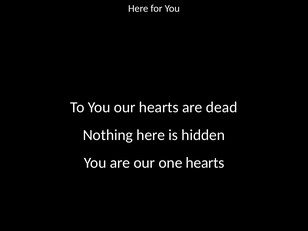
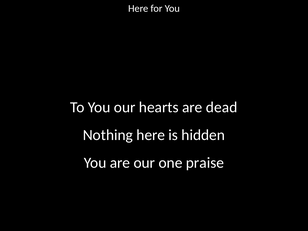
one hearts: hearts -> praise (205, 163)
